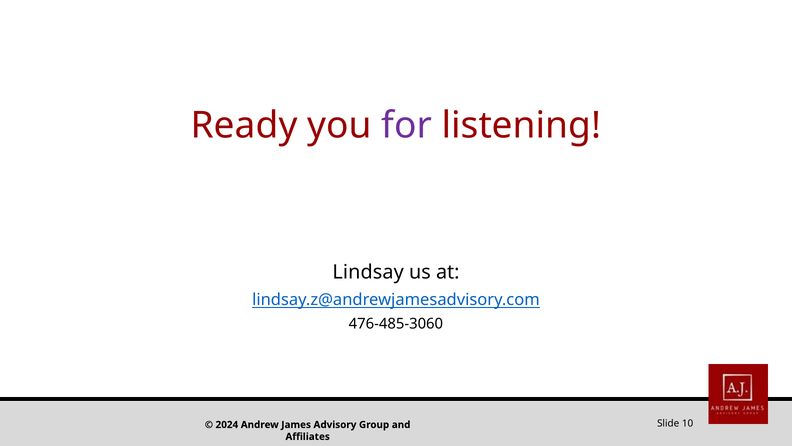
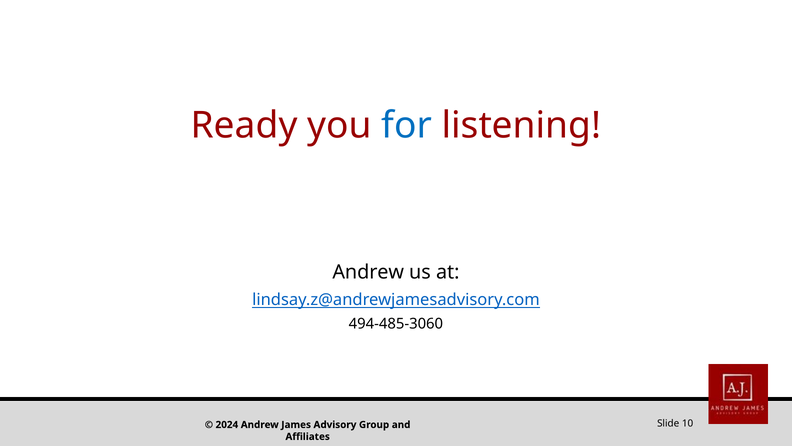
for colour: purple -> blue (407, 125)
Lindsay: Lindsay -> Andrew (368, 272)
476-485-3060: 476-485-3060 -> 494-485-3060 (396, 323)
